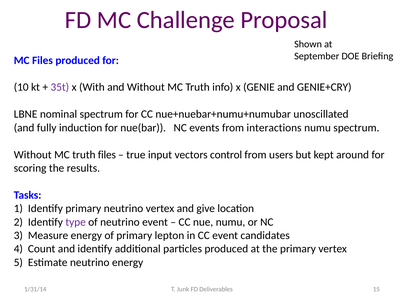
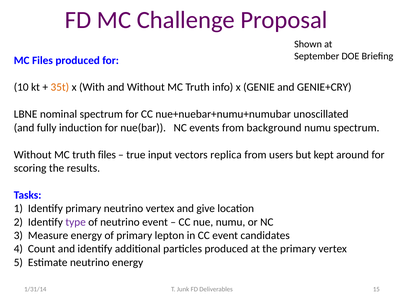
35t colour: purple -> orange (60, 87)
interactions: interactions -> background (274, 128)
control: control -> replica (226, 155)
